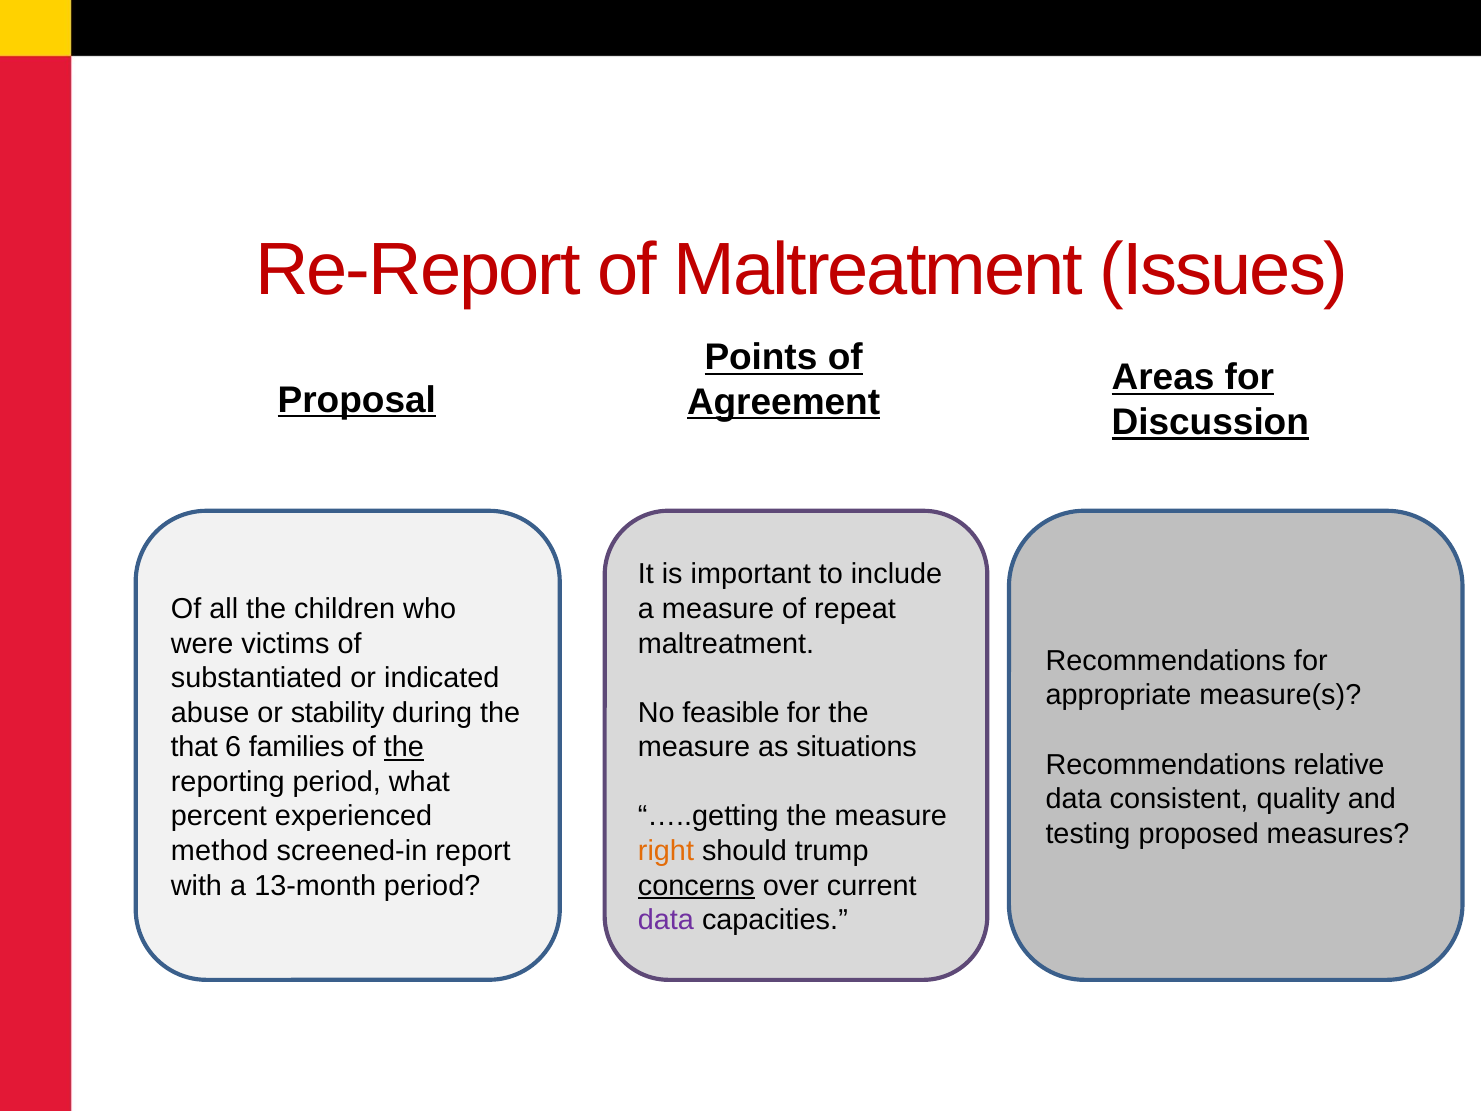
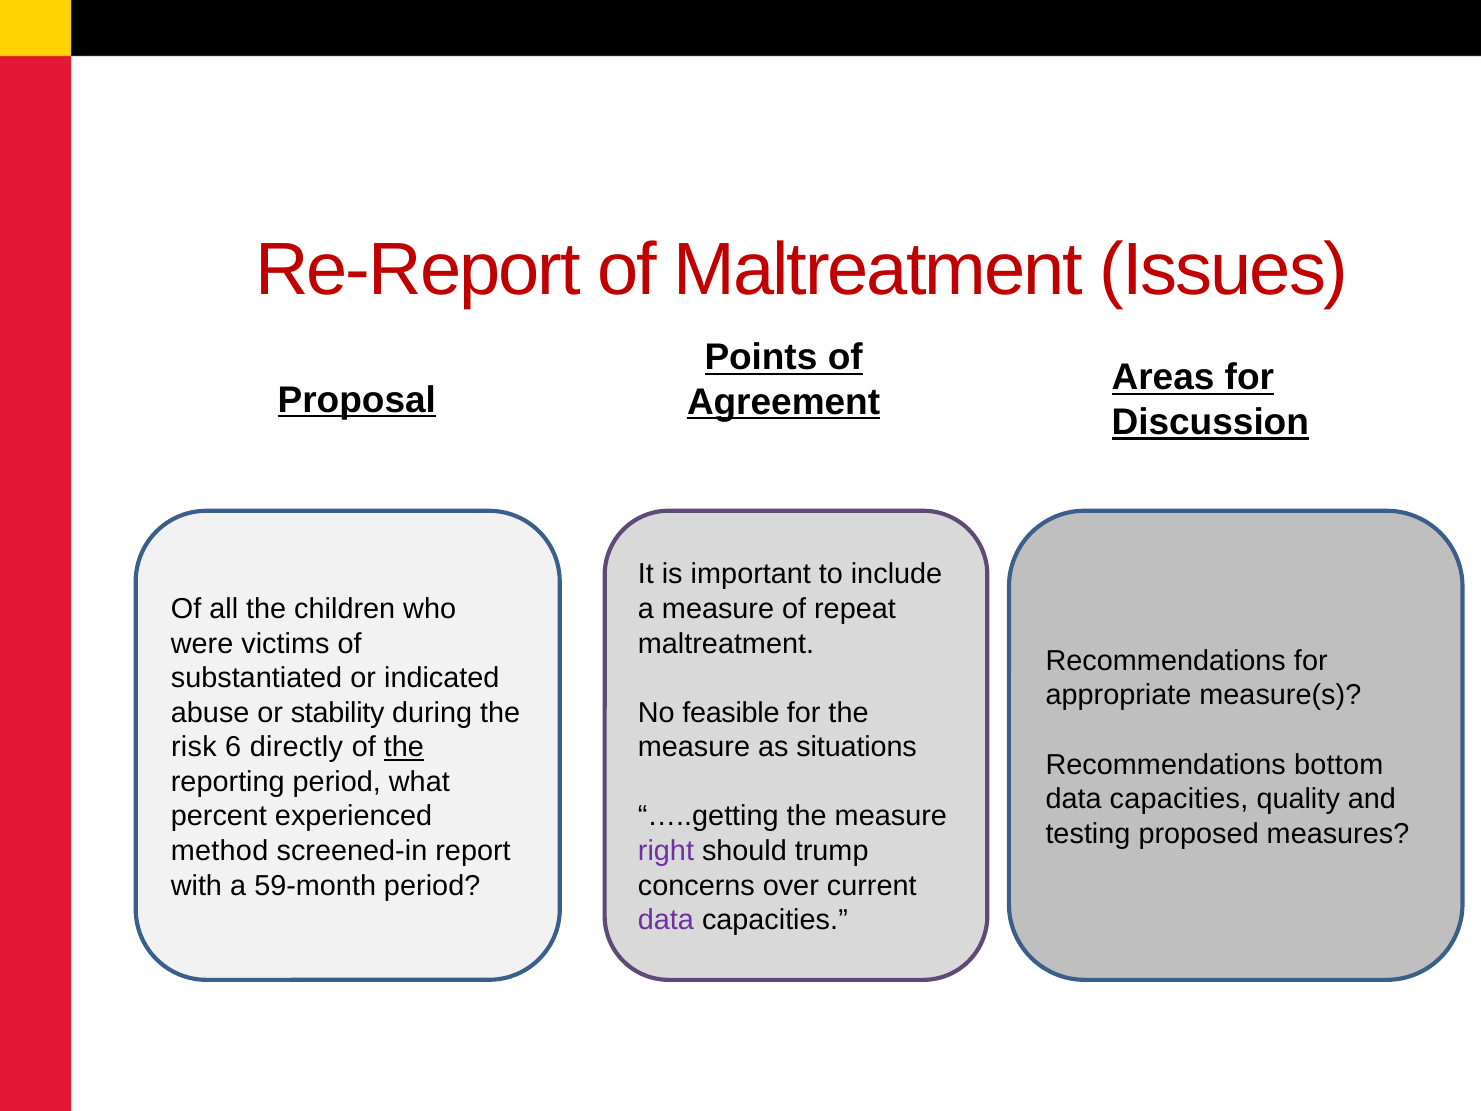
that: that -> risk (194, 747)
families: families -> directly (296, 747)
relative: relative -> bottom (1339, 764)
consistent: consistent -> capacities (1179, 799)
right colour: orange -> purple (666, 851)
13-month: 13-month -> 59-month (315, 885)
concerns underline: present -> none (696, 885)
